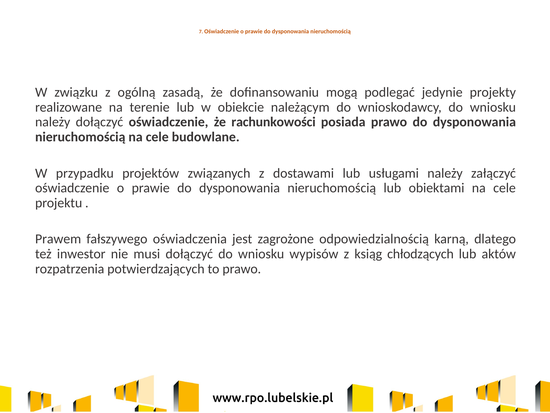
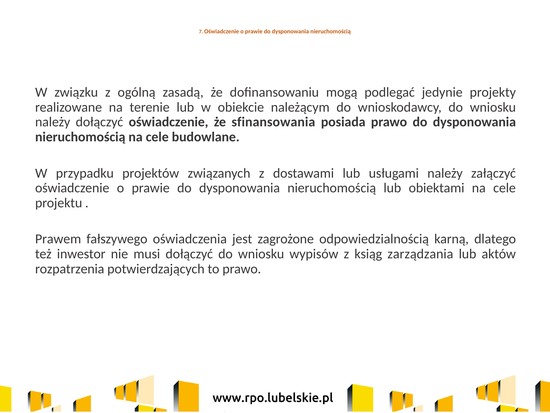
rachunkowości: rachunkowości -> sfinansowania (273, 122)
chłodzących: chłodzących -> zarządzania (420, 254)
